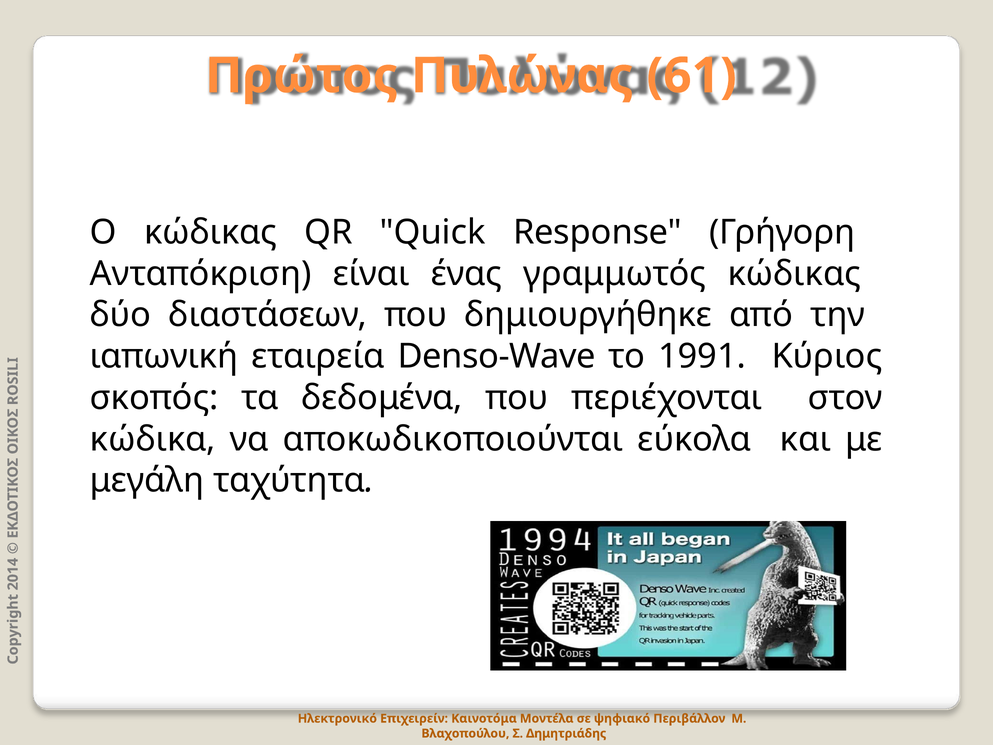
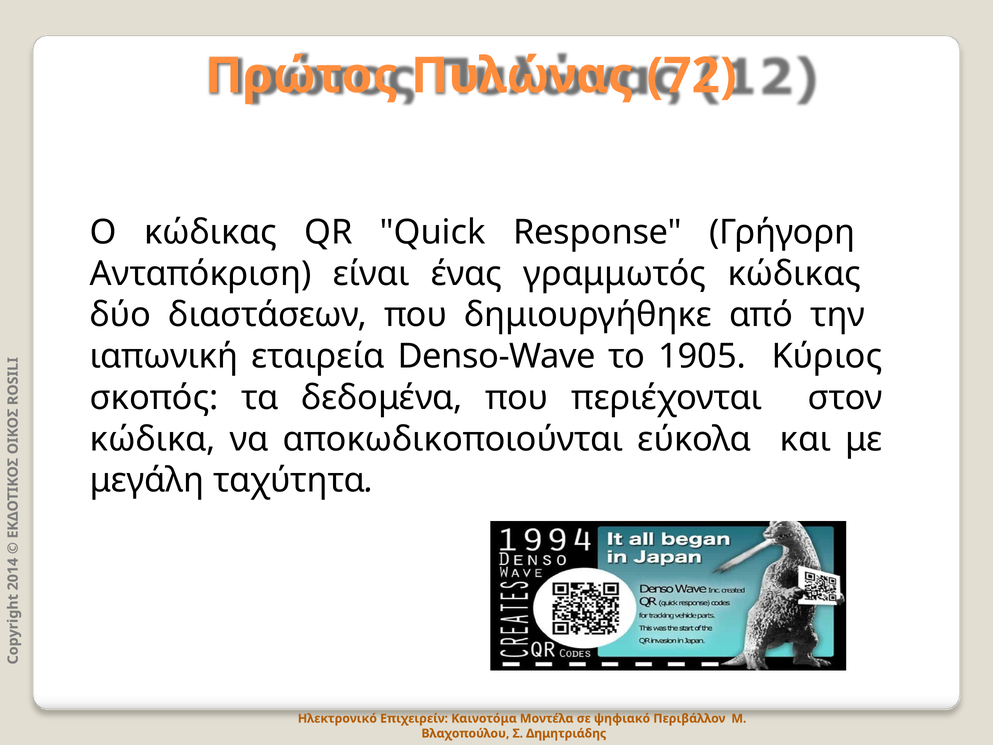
61: 61 -> 72 (692, 76)
1991: 1991 -> 1905 (702, 356)
